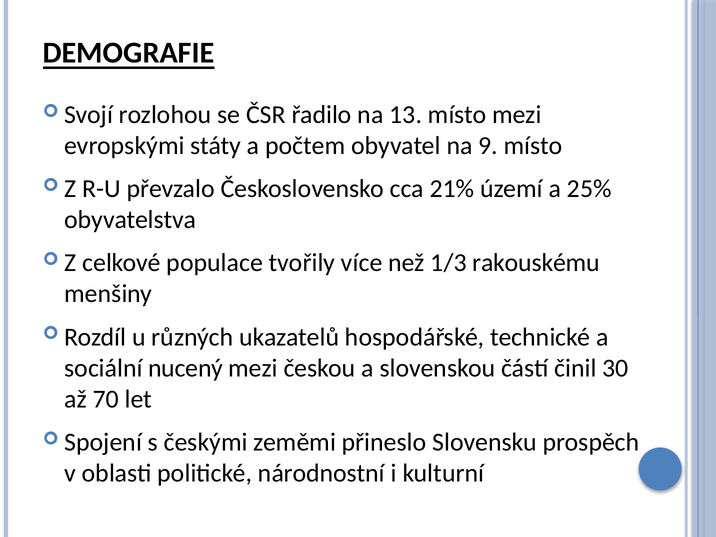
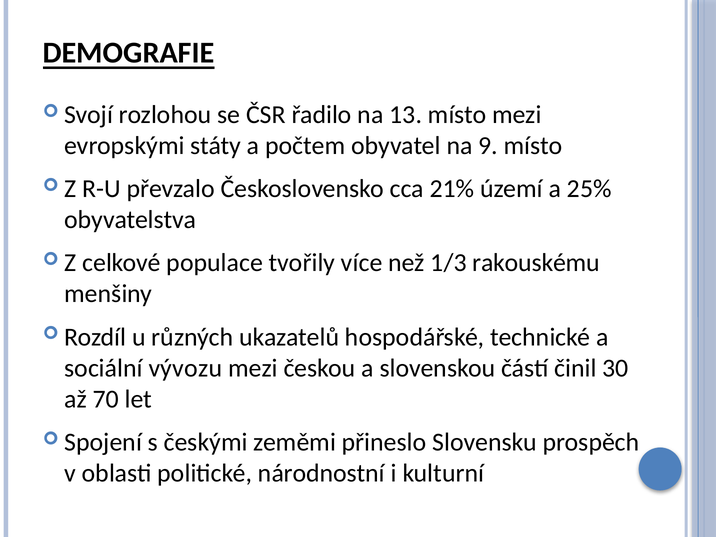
nucený: nucený -> vývozu (185, 368)
